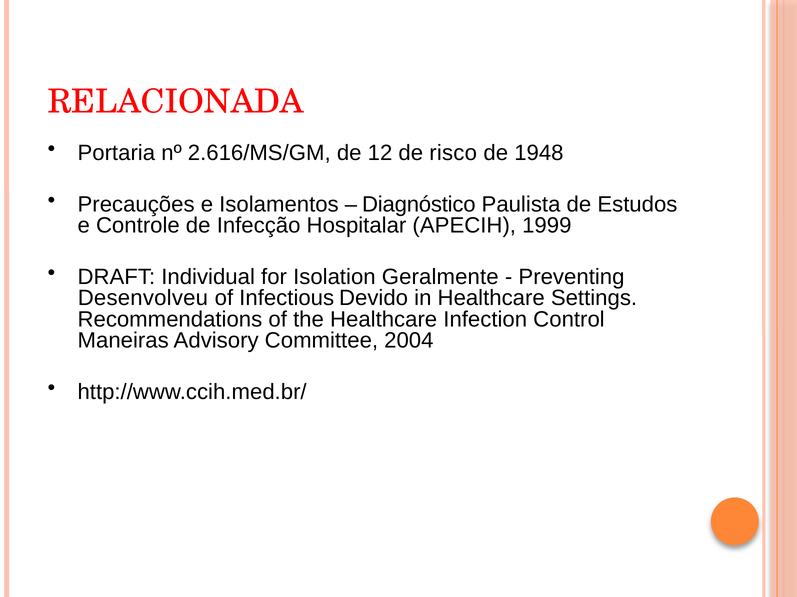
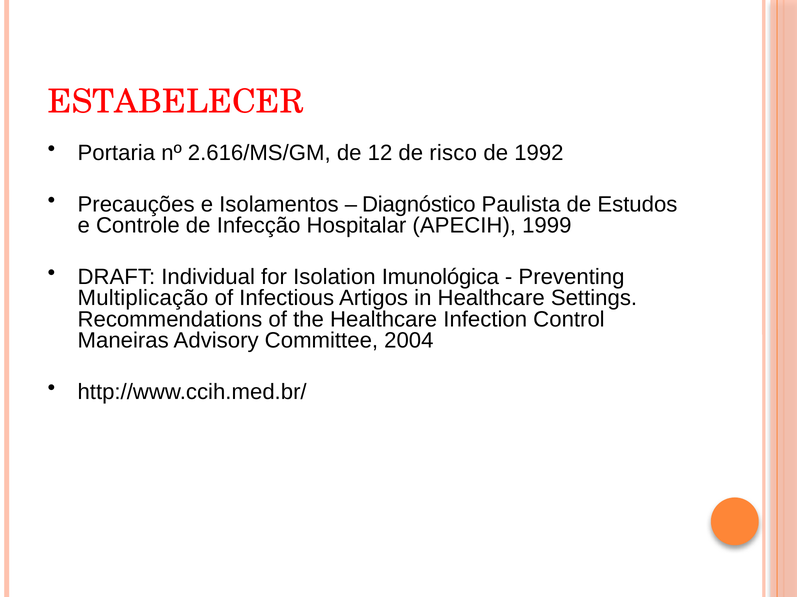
RELACIONADA: RELACIONADA -> ESTABELECER (176, 102)
1948: 1948 -> 1992 (539, 153)
Geralmente: Geralmente -> Imunológica (440, 277)
Desenvolveu: Desenvolveu -> Multiplicação (143, 298)
Devido: Devido -> Artigos (374, 298)
